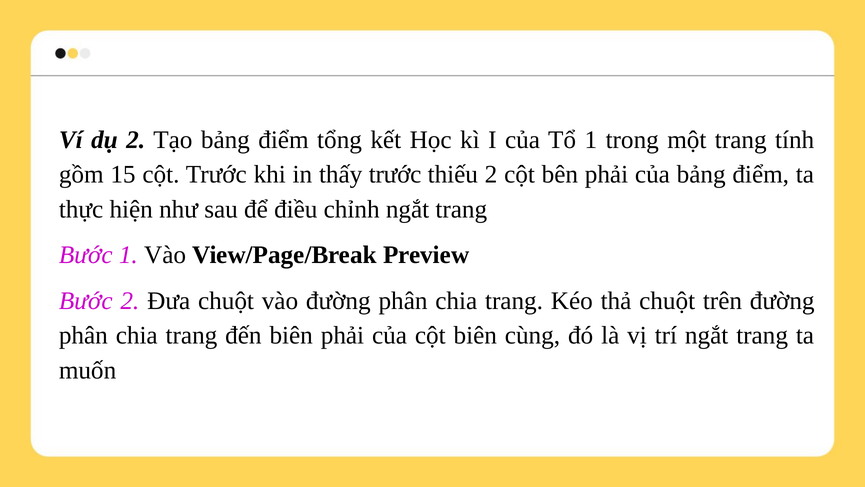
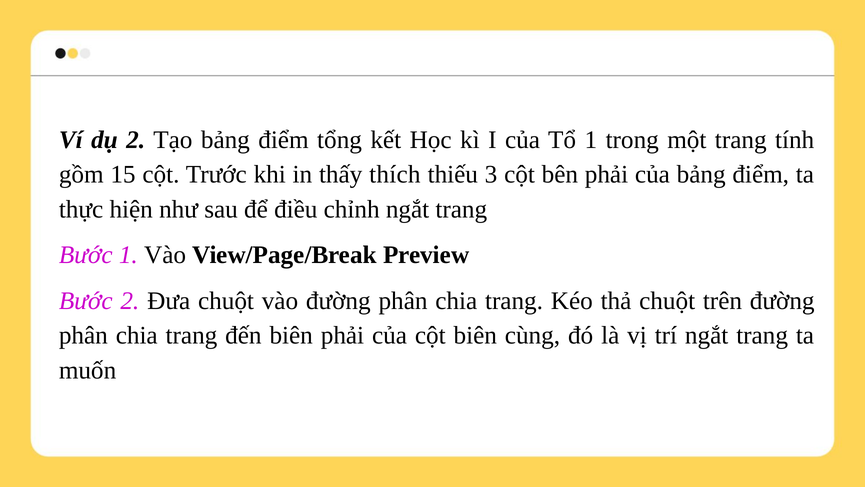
thấy trước: trước -> thích (395, 174)
thiếu 2: 2 -> 3 (491, 174)
